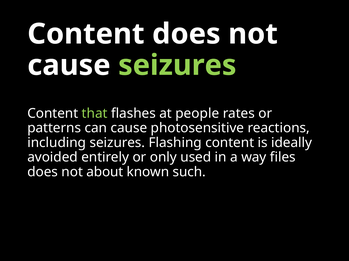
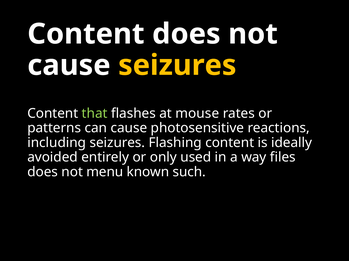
seizures colour: light green -> yellow (177, 65)
people: people -> mouse (197, 114)
about: about -> menu (105, 172)
